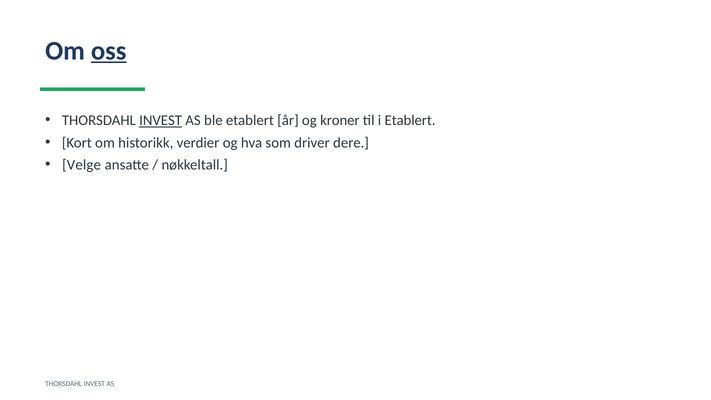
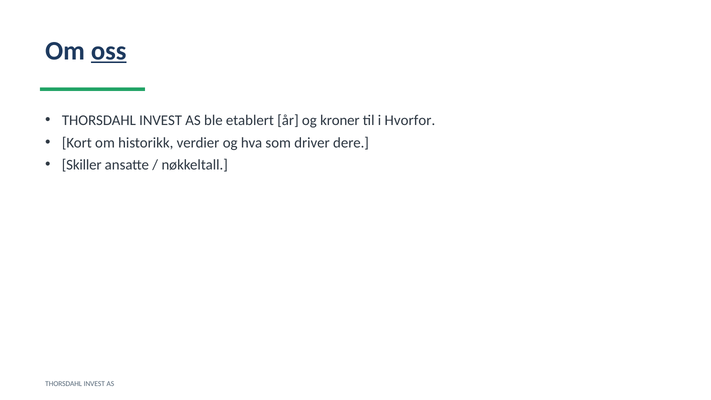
INVEST underline: present -> none (161, 120)
i Etablert: Etablert -> Hvorfor (410, 120)
Velge: Velge -> Skiller (82, 165)
